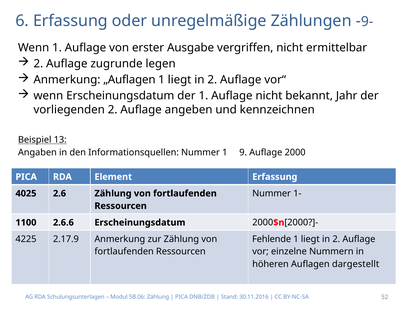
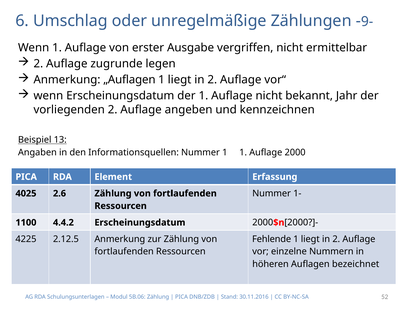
6 Erfassung: Erfassung -> Umschlag (70, 21)
1 9: 9 -> 1 (243, 152)
2.6.6: 2.6.6 -> 4.4.2 (63, 222)
2.17.9: 2.17.9 -> 2.12.5 (66, 239)
dargestellt: dargestellt -> bezeichnet (356, 264)
